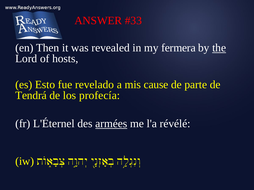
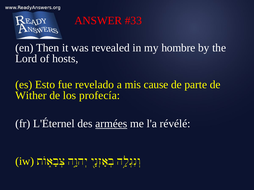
fermera: fermera -> hombre (178, 48)
the underline: present -> none (219, 48)
Tendrá: Tendrá -> Wither (31, 96)
